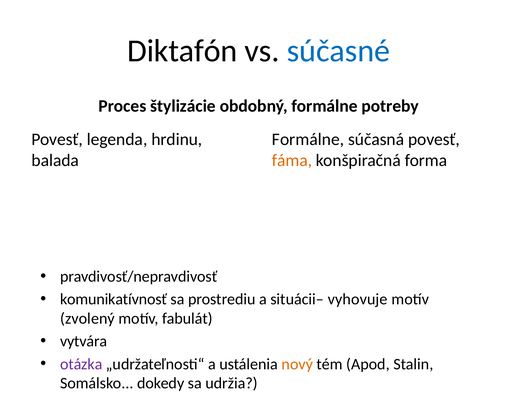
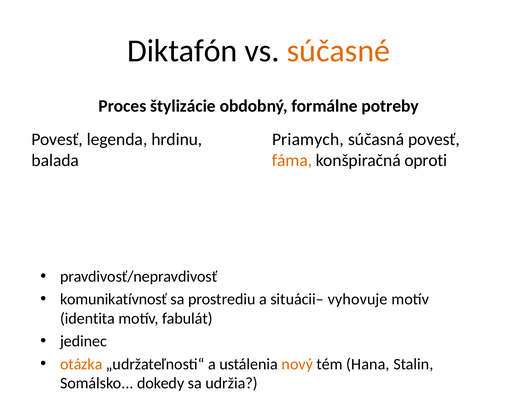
súčasné colour: blue -> orange (338, 51)
Formálne: Formálne -> Priamych (308, 139)
forma: forma -> oproti (426, 160)
zvolený: zvolený -> identita (88, 318)
vytvára: vytvára -> jedinec (84, 341)
otázka colour: purple -> orange (81, 364)
Apod: Apod -> Hana (368, 364)
